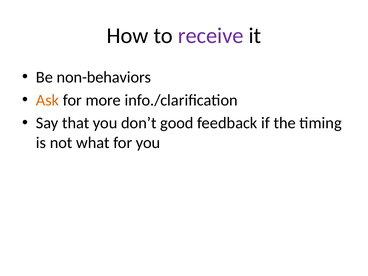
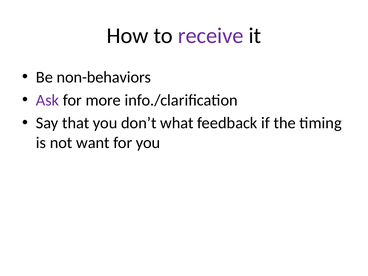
Ask colour: orange -> purple (48, 100)
good: good -> what (177, 123)
what: what -> want (93, 143)
